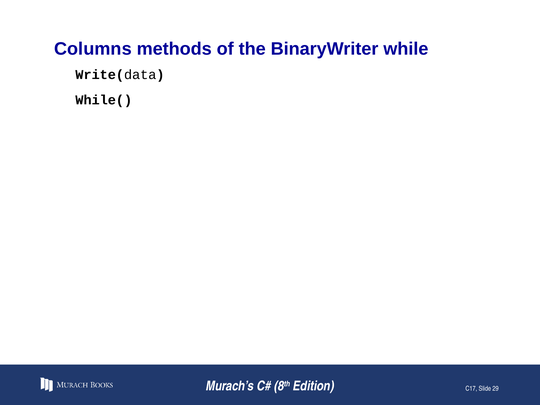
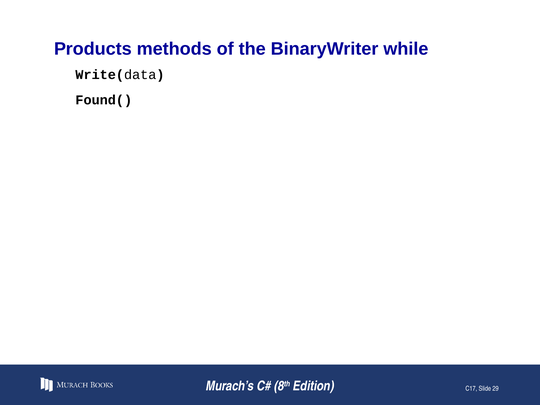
Columns: Columns -> Products (93, 49)
While(: While( -> Found( (104, 100)
